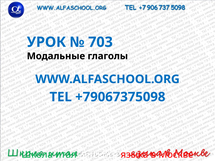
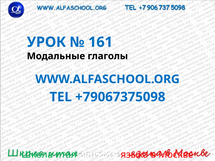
703: 703 -> 161 (101, 42)
